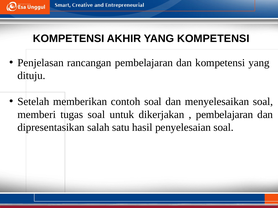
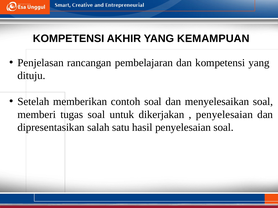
YANG KOMPETENSI: KOMPETENSI -> KEMAMPUAN (213, 39)
pembelajaran: pembelajaran -> penyelesaian (224, 115)
